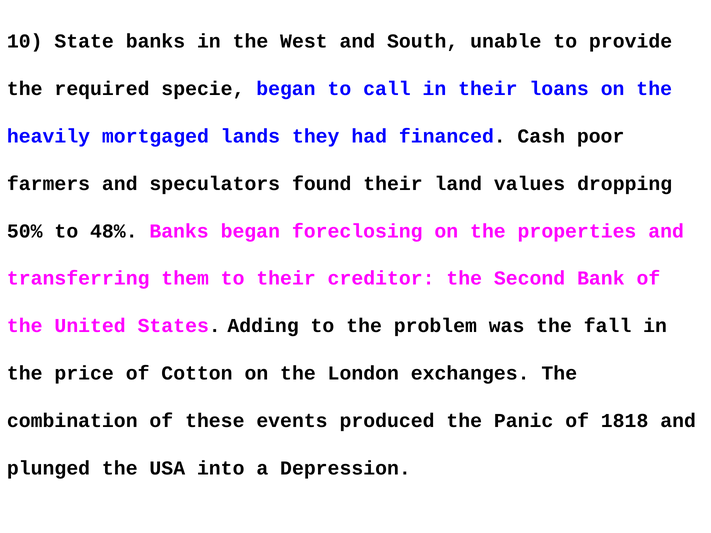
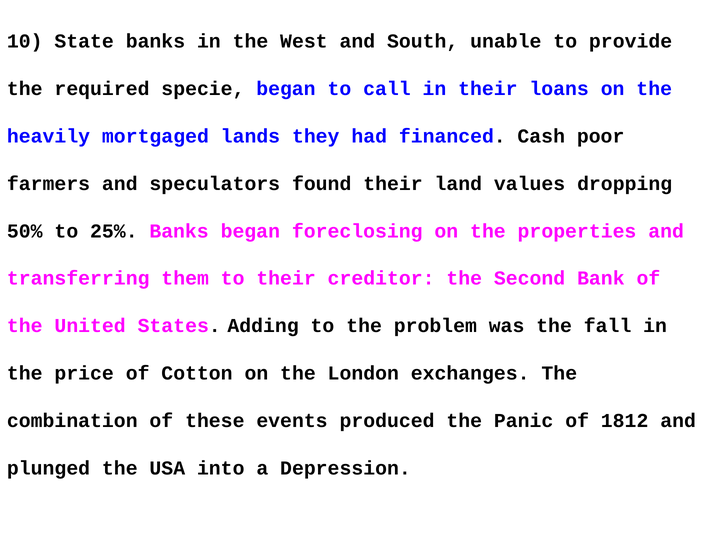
48%: 48% -> 25% (114, 231)
1818: 1818 -> 1812 (625, 421)
